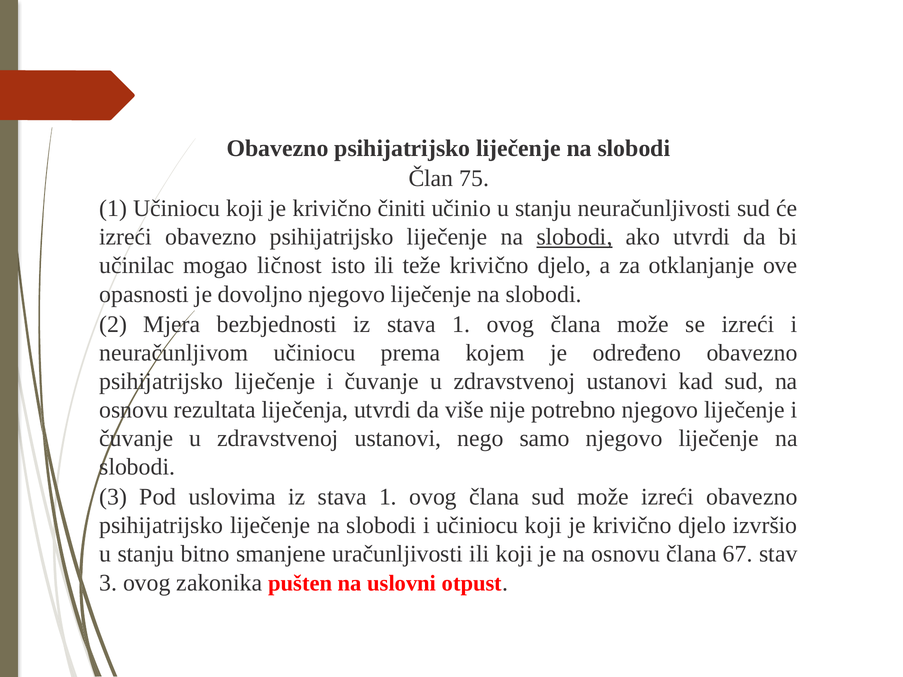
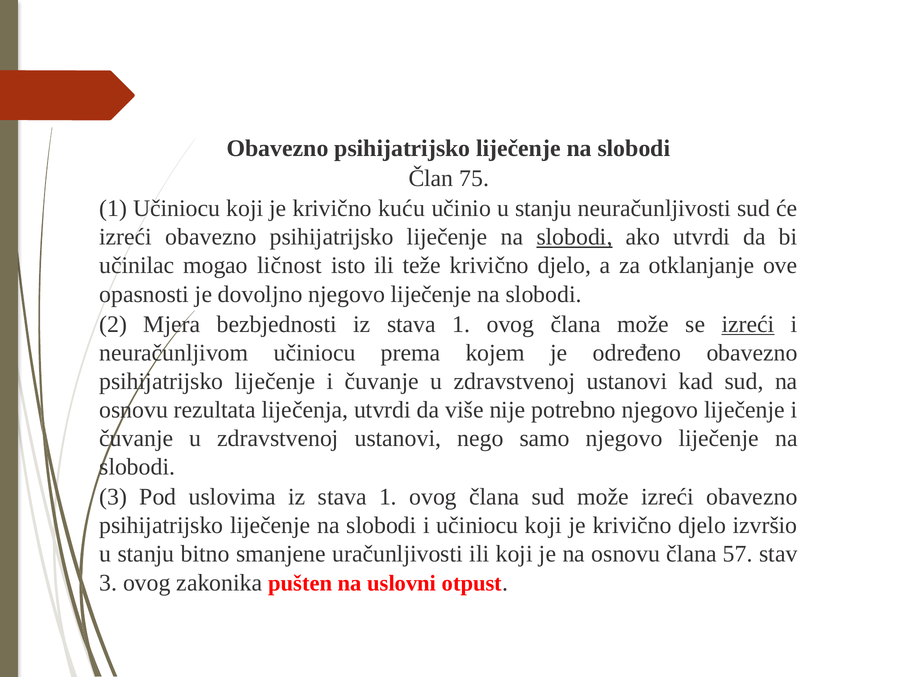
činiti: činiti -> kuću (402, 209)
izreći underline: none -> present (748, 324)
67: 67 -> 57 (738, 554)
